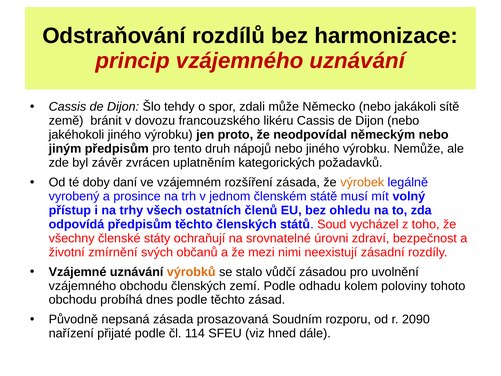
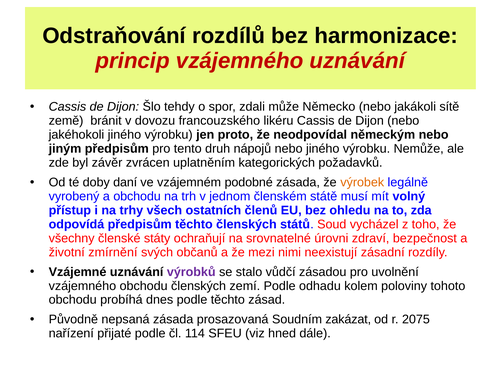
rozšíření: rozšíření -> podobné (249, 182)
a prosince: prosince -> obchodu (137, 196)
výrobků colour: orange -> purple (191, 272)
rozporu: rozporu -> zakázat (348, 319)
2090: 2090 -> 2075 (416, 319)
